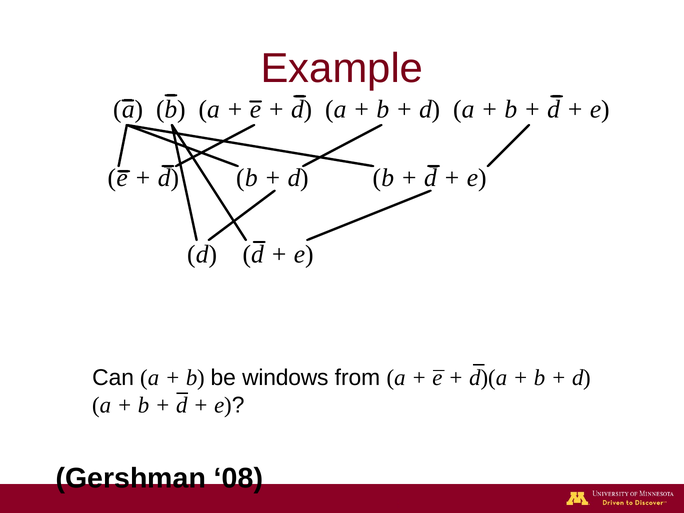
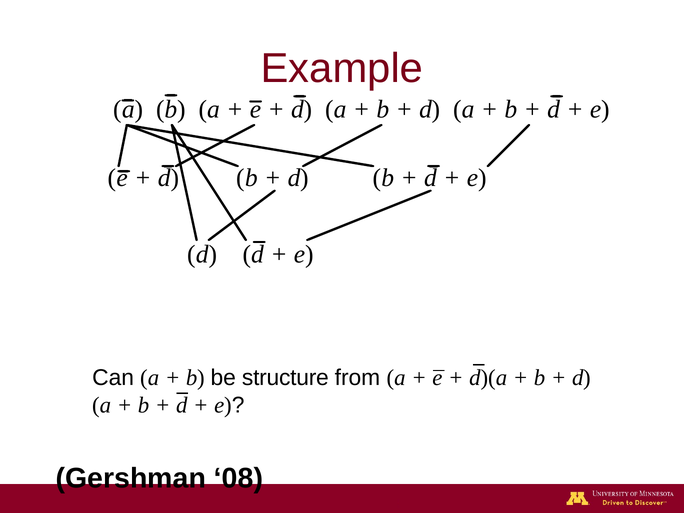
windows: windows -> structure (285, 378)
